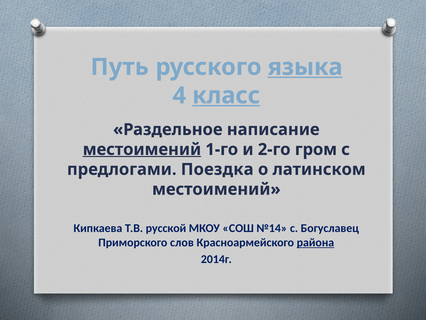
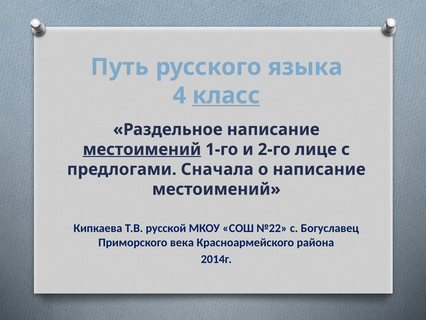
языка underline: present -> none (305, 67)
гром: гром -> лице (316, 149)
Поездка: Поездка -> Сначала (217, 169)
о латинском: латинском -> написание (319, 169)
№14: №14 -> №22 (272, 228)
слов: слов -> века (182, 242)
района underline: present -> none (315, 242)
